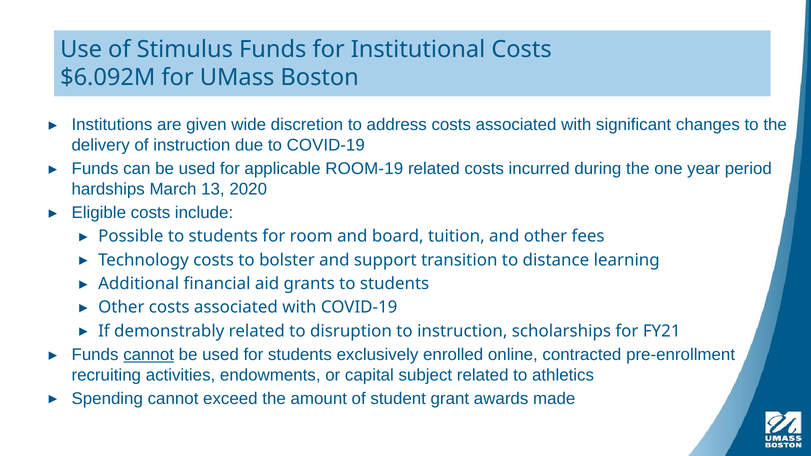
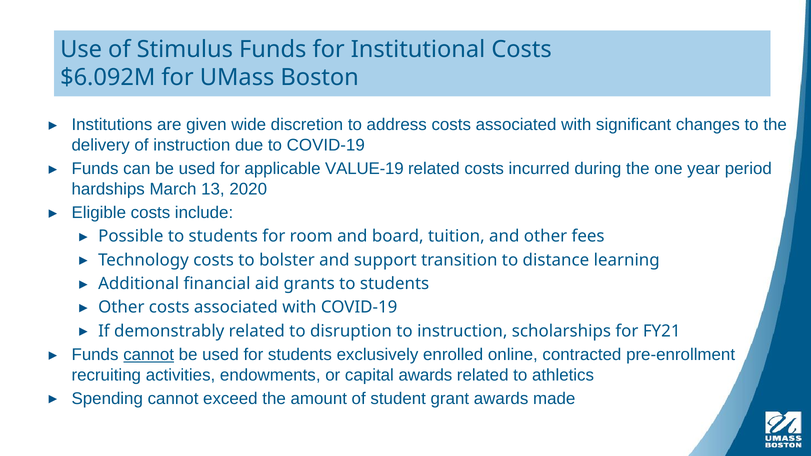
ROOM-19: ROOM-19 -> VALUE-19 (364, 169)
capital subject: subject -> awards (425, 375)
